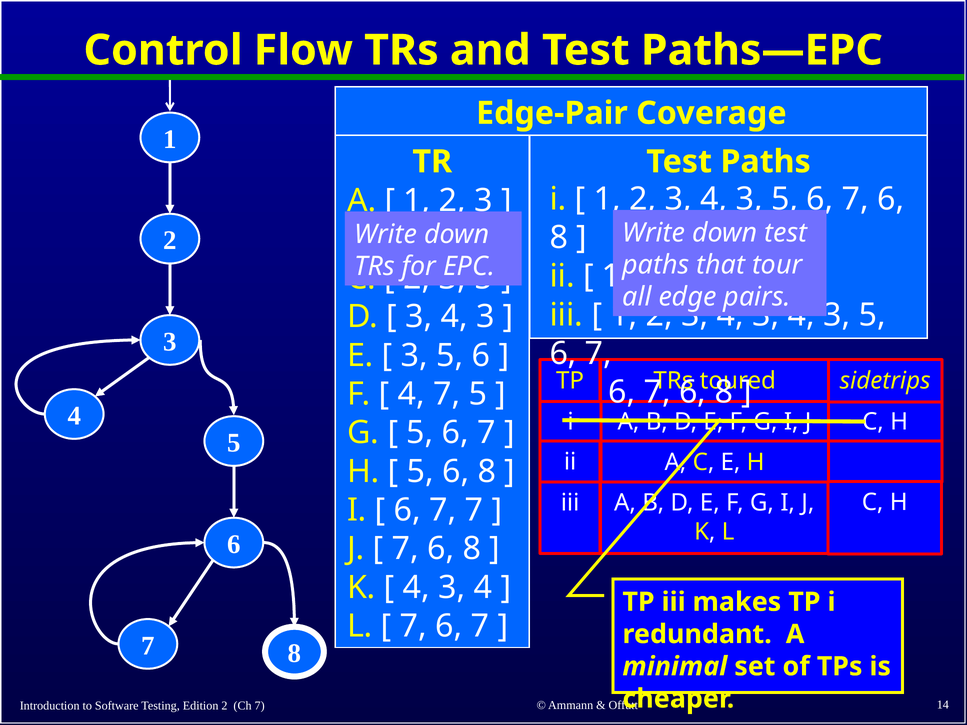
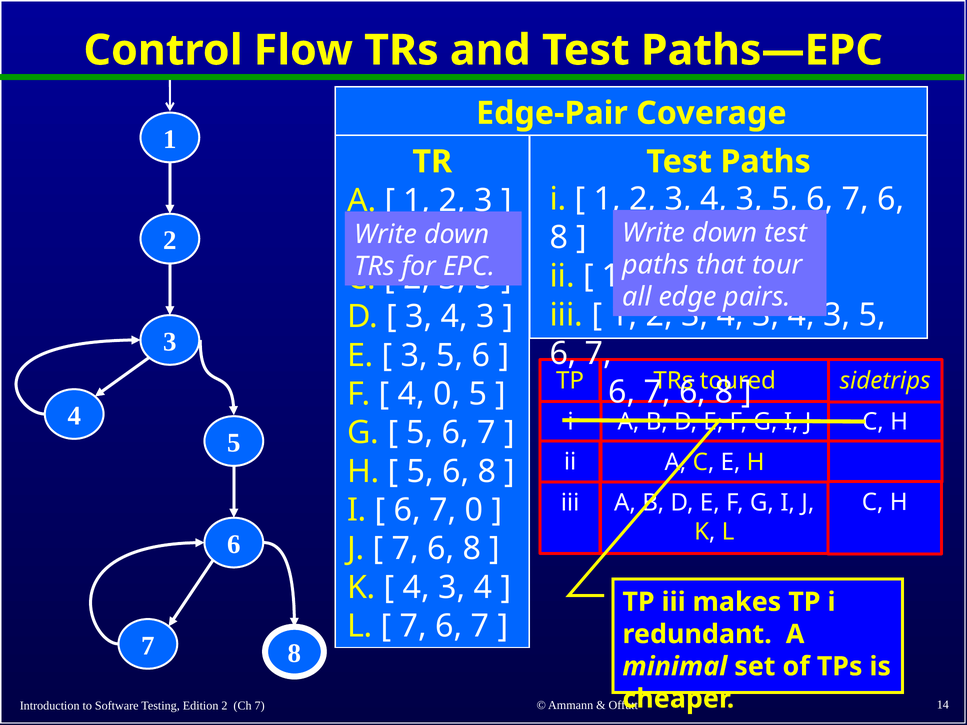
4 7: 7 -> 0 (447, 394)
7 7: 7 -> 0 (474, 510)
